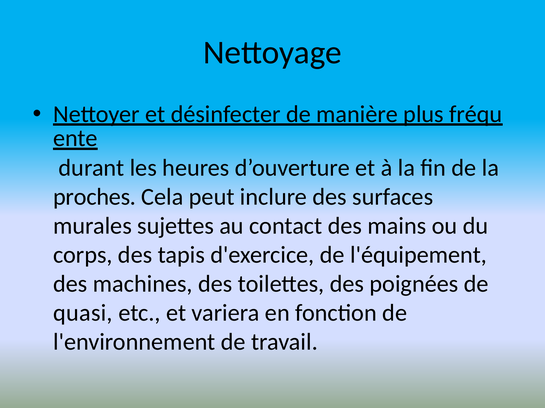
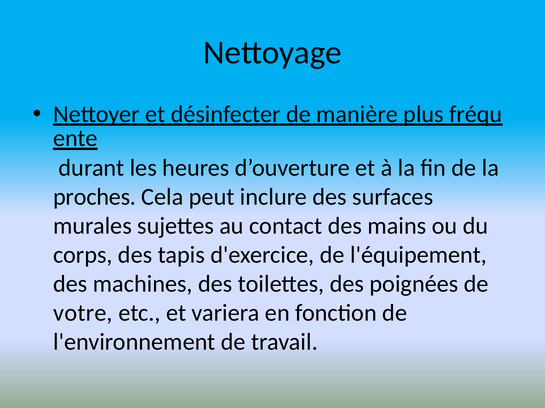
quasi: quasi -> votre (83, 314)
